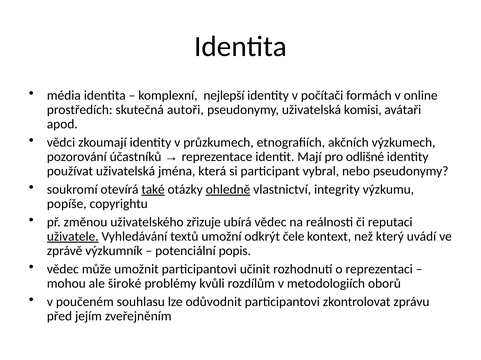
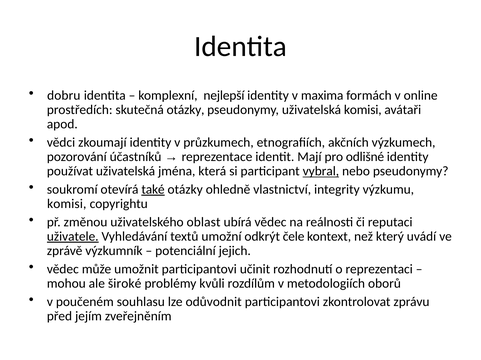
média: média -> dobru (64, 96)
počítači: počítači -> maxima (322, 96)
skutečná autoři: autoři -> otázky (186, 110)
vybral underline: none -> present (321, 172)
ohledně underline: present -> none (228, 190)
popíše: popíše -> komisi (67, 204)
zřizuje: zřizuje -> oblast (204, 223)
popis: popis -> jejich (235, 251)
